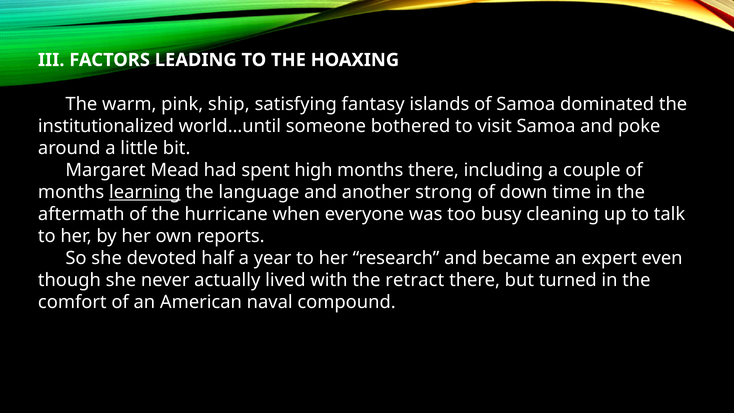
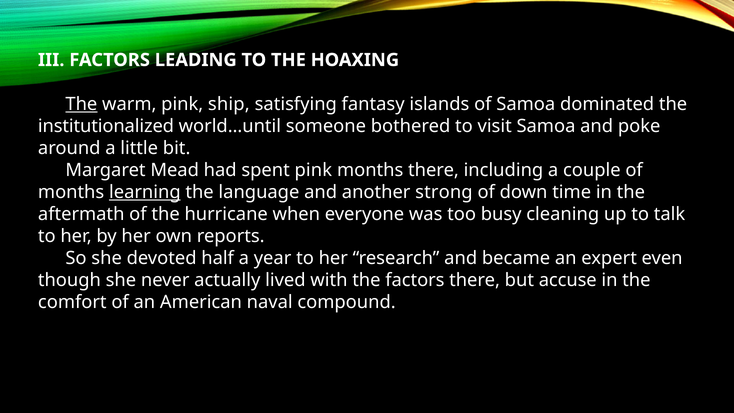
The underline: none -> present (81, 104)
spent high: high -> pink (313, 170)
the retract: retract -> factors (415, 280)
turned: turned -> accuse (568, 280)
